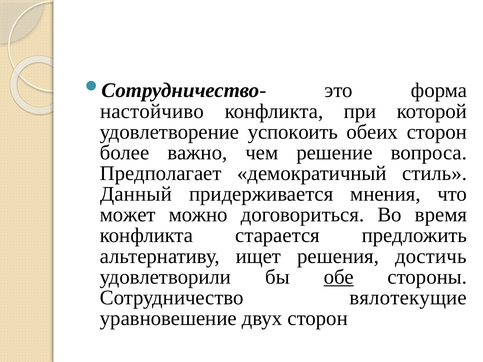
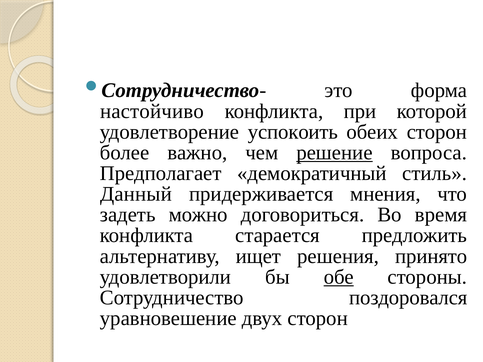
решение underline: none -> present (334, 153)
может: может -> задеть (128, 215)
достичь: достичь -> принято (431, 256)
вялотекущие: вялотекущие -> поздоровался (408, 298)
